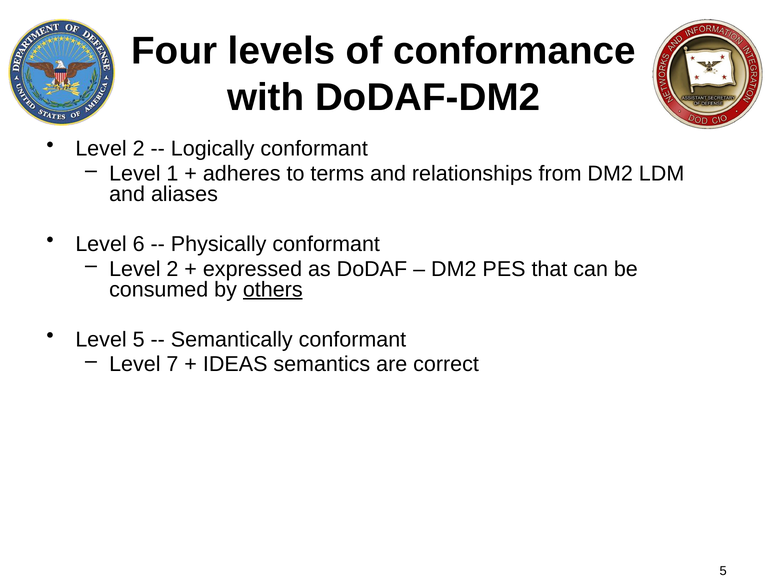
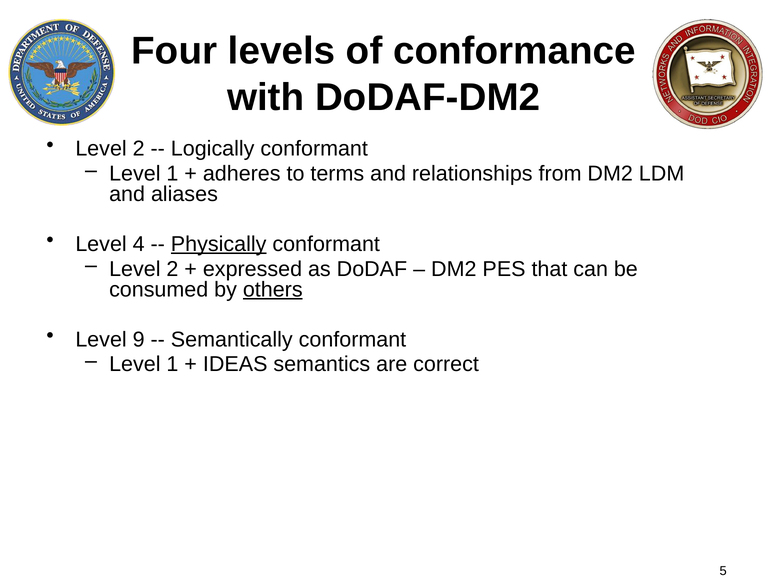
6: 6 -> 4 (139, 244)
Physically underline: none -> present (219, 244)
Level 5: 5 -> 9 (139, 339)
7: 7 -> 1 (172, 364)
